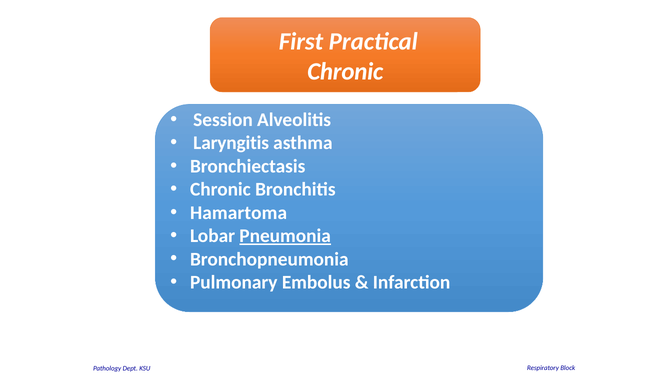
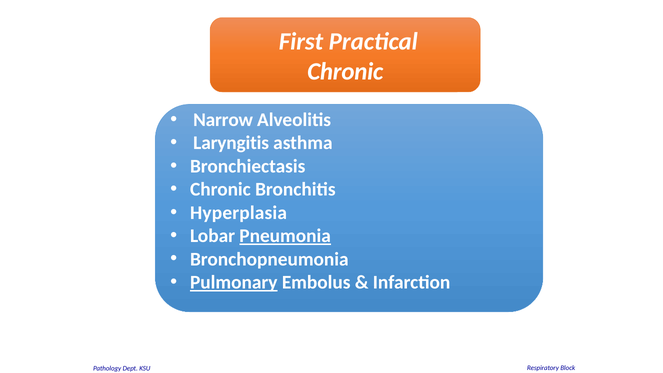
Session: Session -> Narrow (223, 120)
Hamartoma: Hamartoma -> Hyperplasia (239, 213)
Pulmonary underline: none -> present (234, 282)
